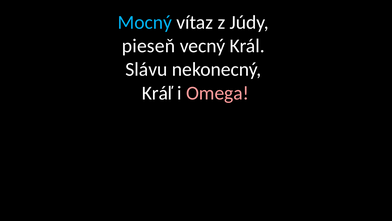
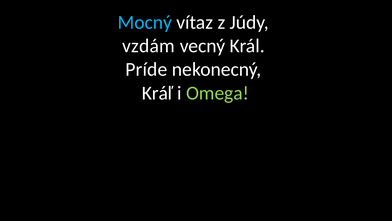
pieseň: pieseň -> vzdám (148, 46)
Slávu: Slávu -> Príde (146, 69)
Omega colour: pink -> light green (218, 93)
